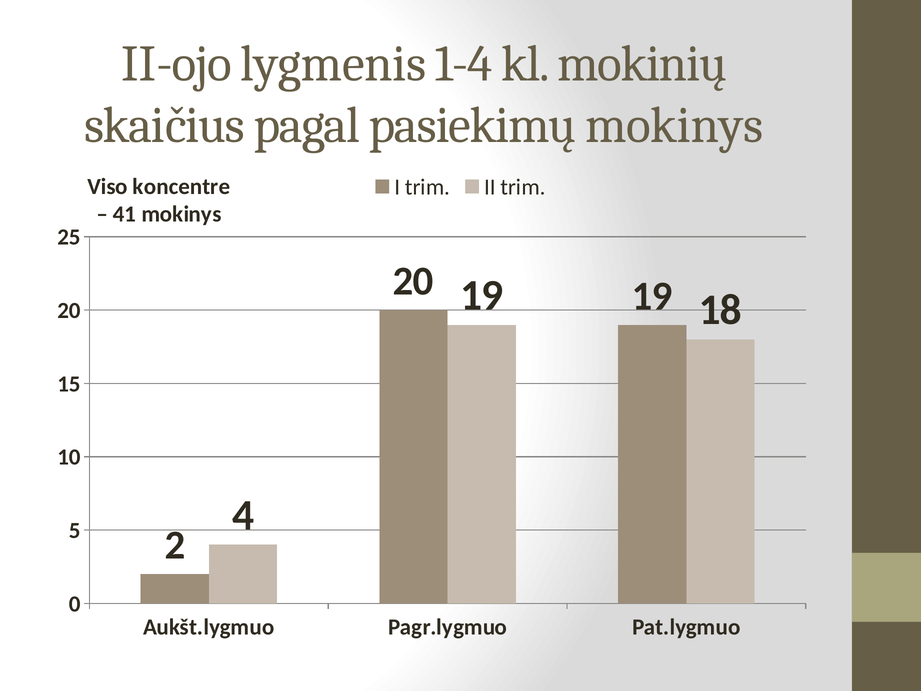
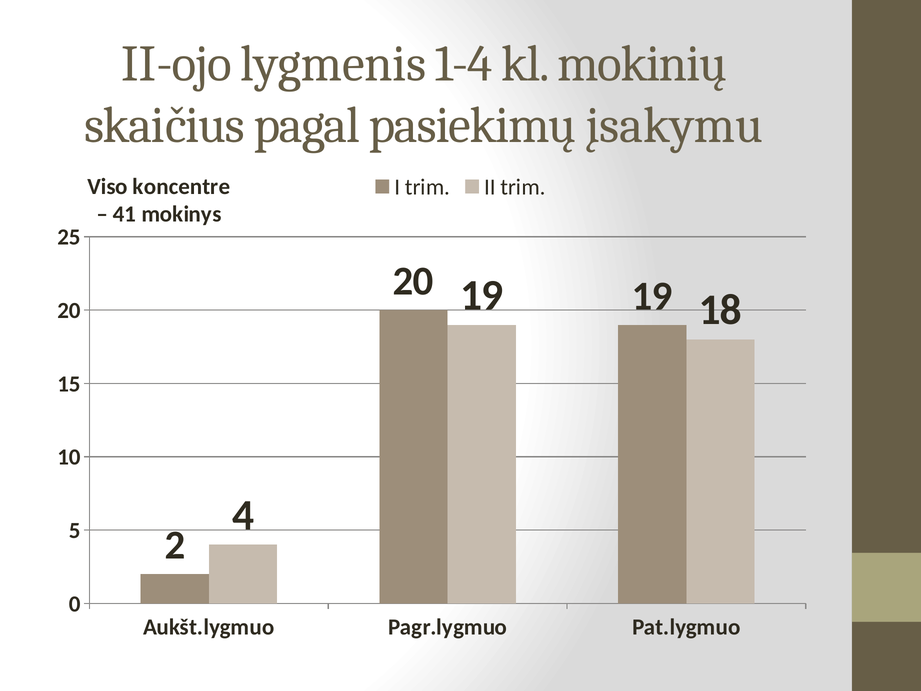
pasiekimų mokinys: mokinys -> įsakymu (674, 125)
